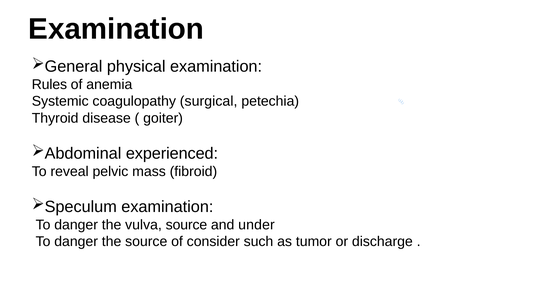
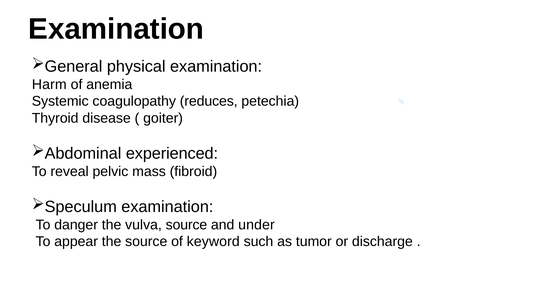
Rules: Rules -> Harm (49, 84)
surgical: surgical -> reduces (209, 101)
danger: danger -> appear (76, 242)
consider: consider -> keyword (213, 242)
